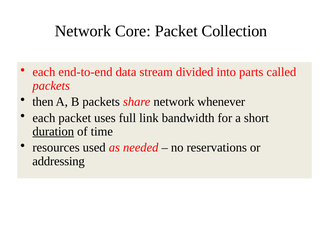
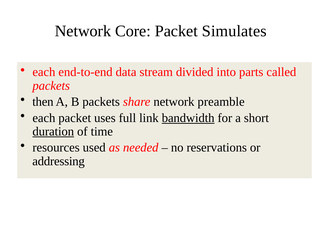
Collection: Collection -> Simulates (234, 31)
whenever: whenever -> preamble (221, 102)
bandwidth underline: none -> present (188, 118)
